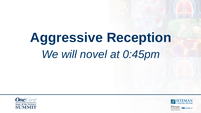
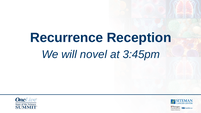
Aggressive: Aggressive -> Recurrence (67, 38)
0:45pm: 0:45pm -> 3:45pm (141, 55)
